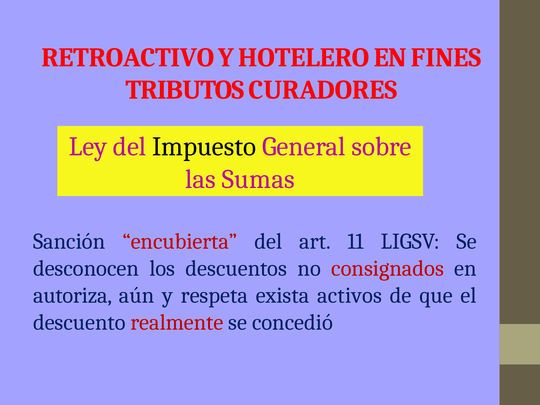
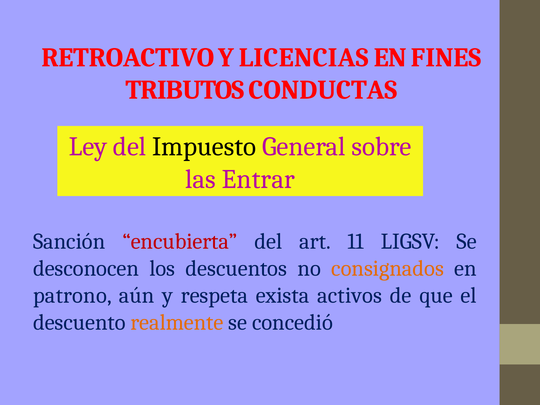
HOTELERO: HOTELERO -> LICENCIAS (304, 57)
CURADORES: CURADORES -> CONDUCTAS (323, 90)
Sumas: Sumas -> Entrar (258, 179)
consignados colour: red -> orange (388, 269)
autoriza: autoriza -> patrono (72, 296)
realmente colour: red -> orange (177, 323)
